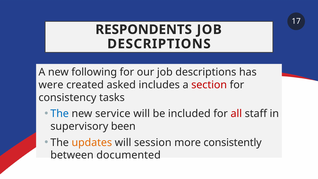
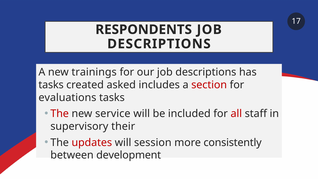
following: following -> trainings (94, 72)
were: were -> tasks (51, 85)
consistency: consistency -> evaluations (67, 98)
The colour: blue -> red (60, 114)
been: been -> their (123, 126)
updates colour: orange -> red (92, 142)
documented: documented -> development (129, 155)
